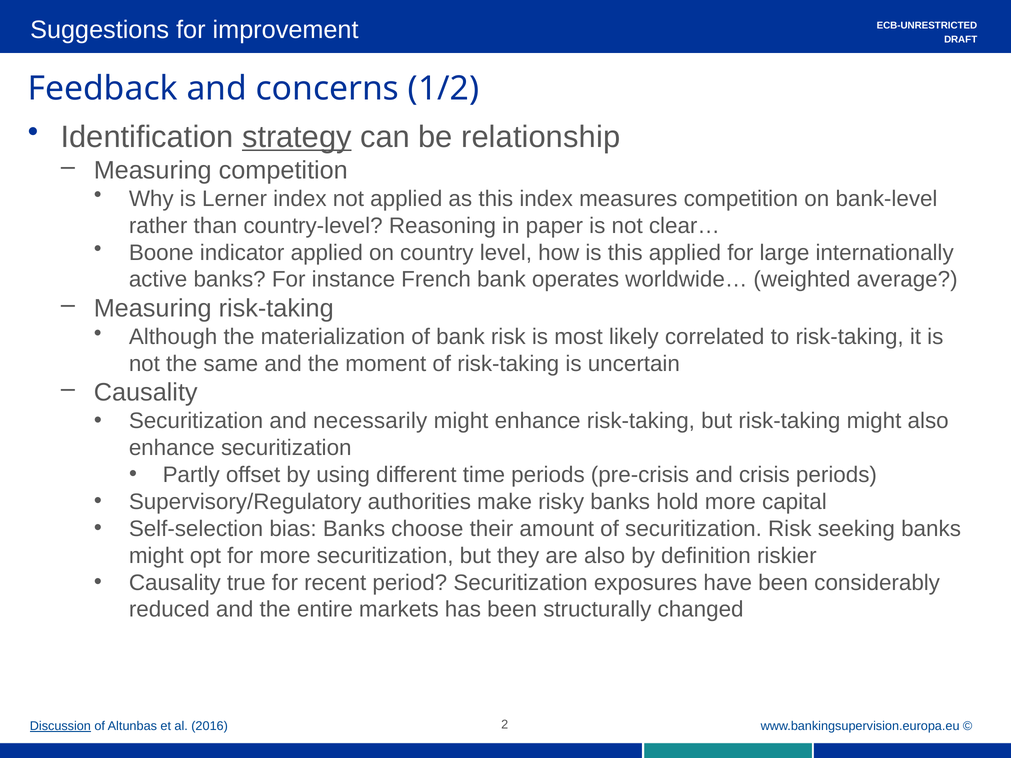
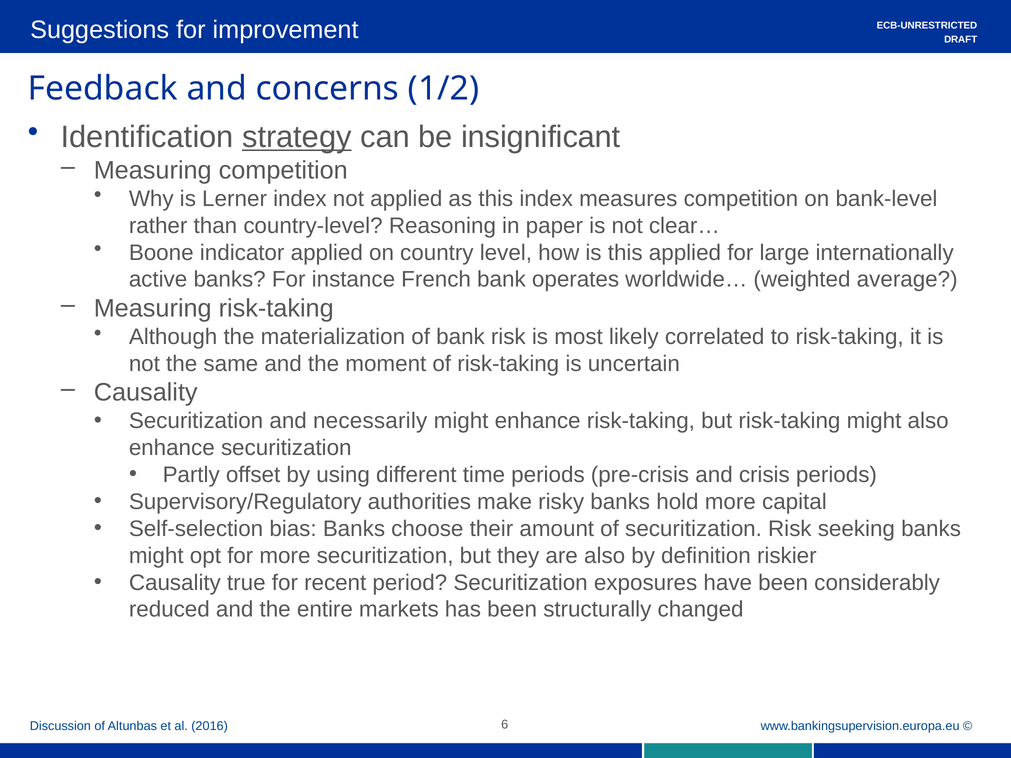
relationship: relationship -> insignificant (541, 137)
Discussion underline: present -> none (60, 726)
2: 2 -> 6 (505, 725)
